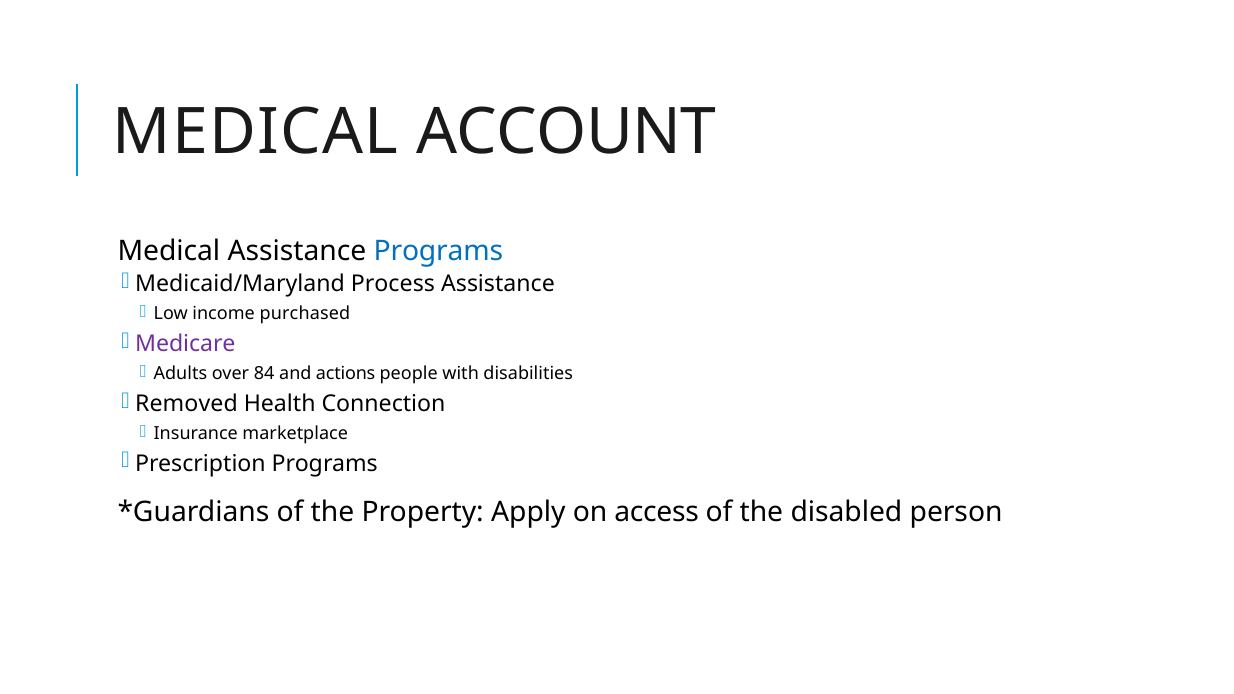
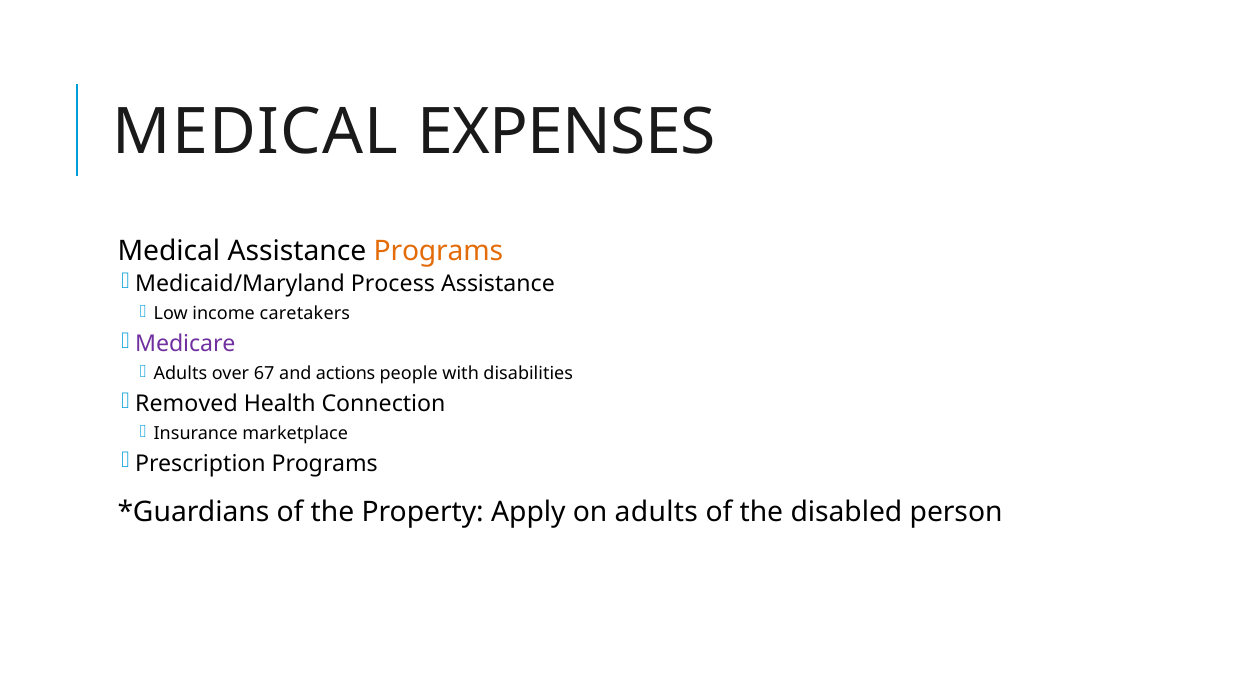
ACCOUNT: ACCOUNT -> EXPENSES (566, 132)
Programs colour: blue -> orange (438, 251)
purchased: purchased -> caretakers (305, 314)
84: 84 -> 67 (264, 374)
on access: access -> adults (656, 512)
